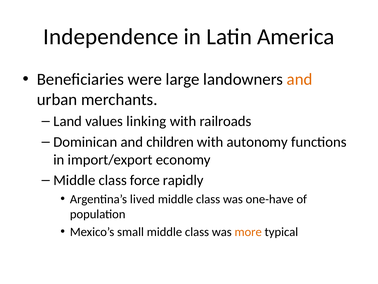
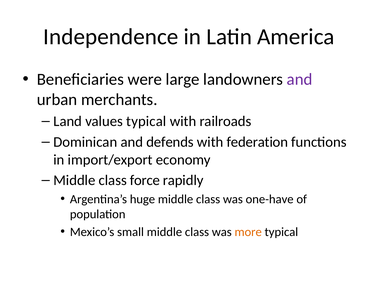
and colour: orange -> purple (300, 79)
values linking: linking -> typical (146, 121)
children: children -> defends (170, 142)
autonomy: autonomy -> federation (257, 142)
lived: lived -> huge (142, 199)
